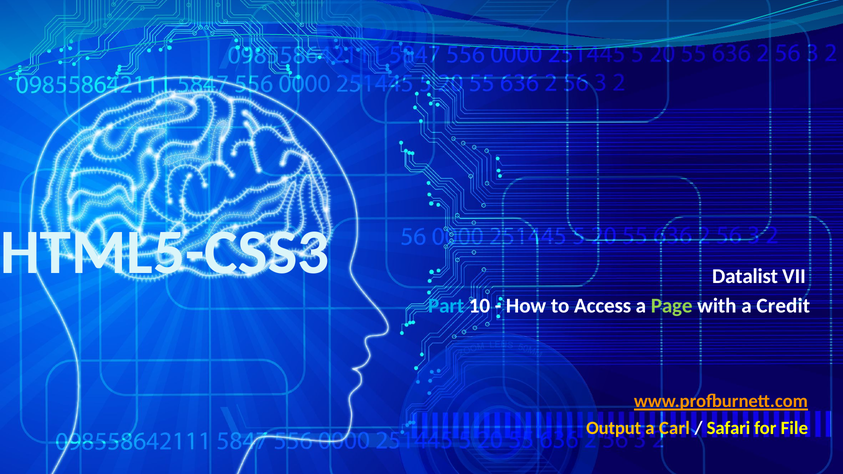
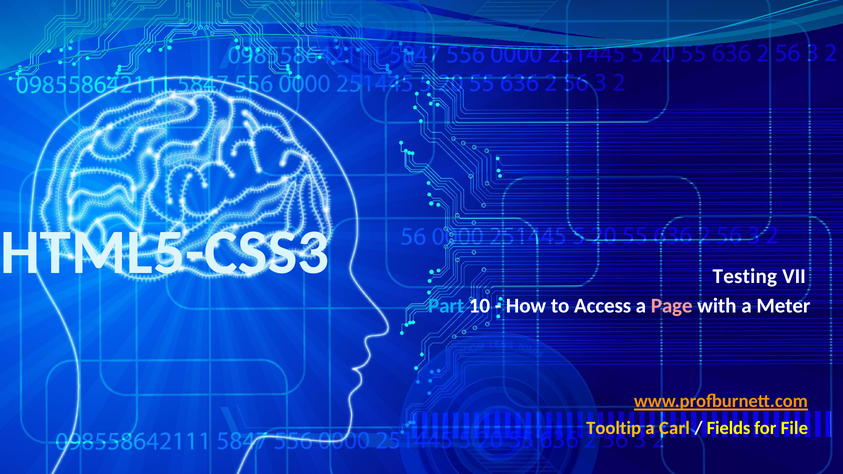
Datalist: Datalist -> Testing (745, 276)
Page colour: light green -> pink (672, 306)
Credit: Credit -> Meter (783, 306)
Output: Output -> Tooltip (614, 428)
Safari: Safari -> Fields (728, 428)
